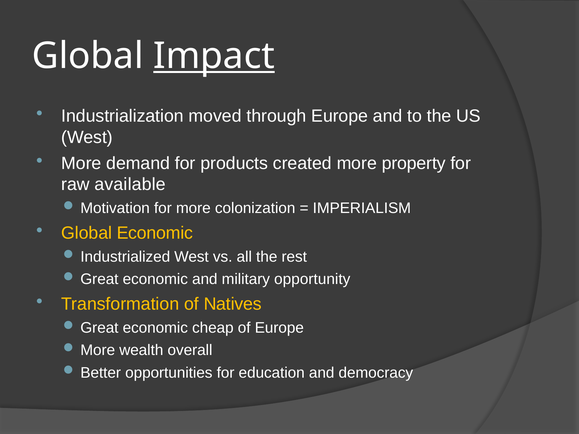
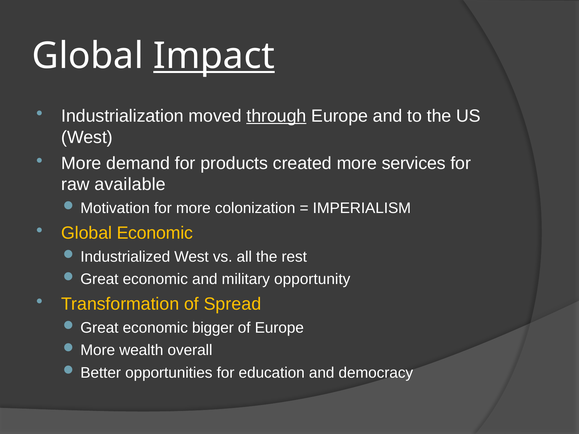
through underline: none -> present (276, 116)
property: property -> services (414, 163)
Natives: Natives -> Spread (233, 304)
cheap: cheap -> bigger (213, 328)
